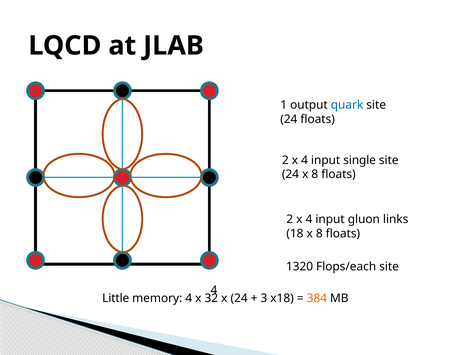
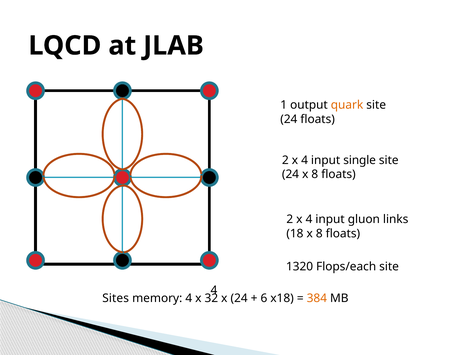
quark colour: blue -> orange (347, 105)
Little: Little -> Sites (116, 299)
3: 3 -> 6 (264, 299)
